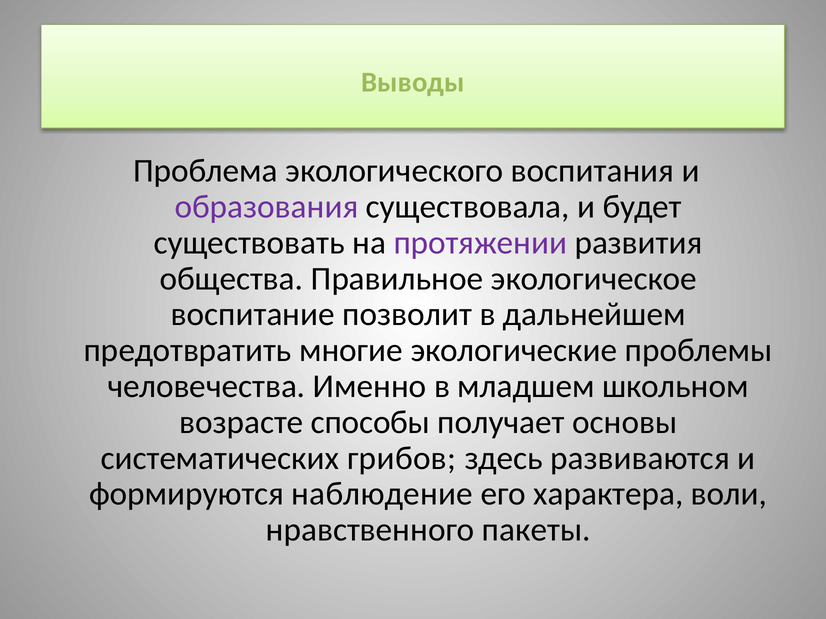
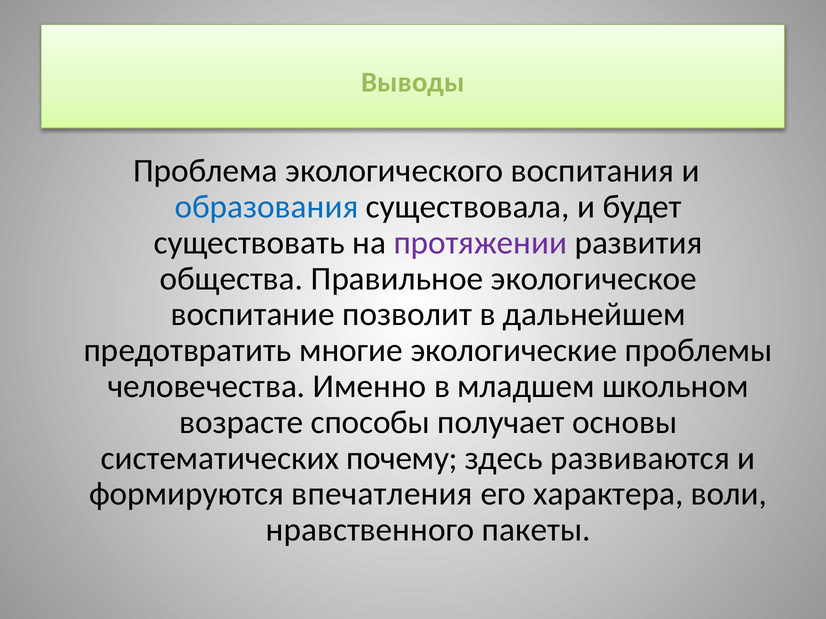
образования colour: purple -> blue (267, 207)
грибов: грибов -> почему (402, 458)
наблюдение: наблюдение -> впечатления (382, 494)
